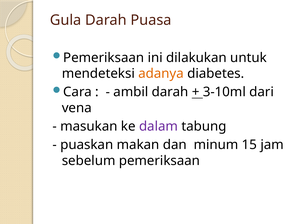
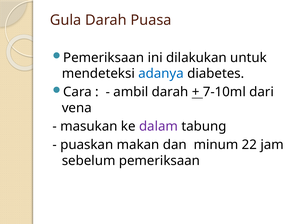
adanya colour: orange -> blue (161, 74)
3-10ml: 3-10ml -> 7-10ml (224, 92)
15: 15 -> 22 (249, 145)
